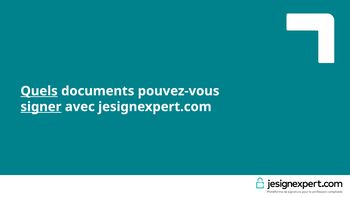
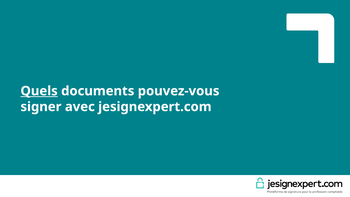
signer underline: present -> none (41, 107)
